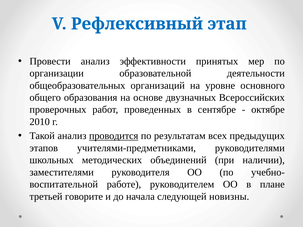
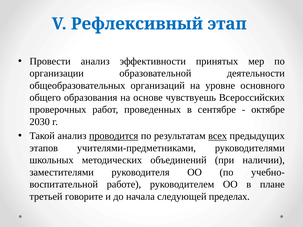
двузначных: двузначных -> чувствуешь (191, 98)
2010: 2010 -> 2030 (40, 122)
всех underline: none -> present (218, 136)
новизны: новизны -> пределах (229, 197)
